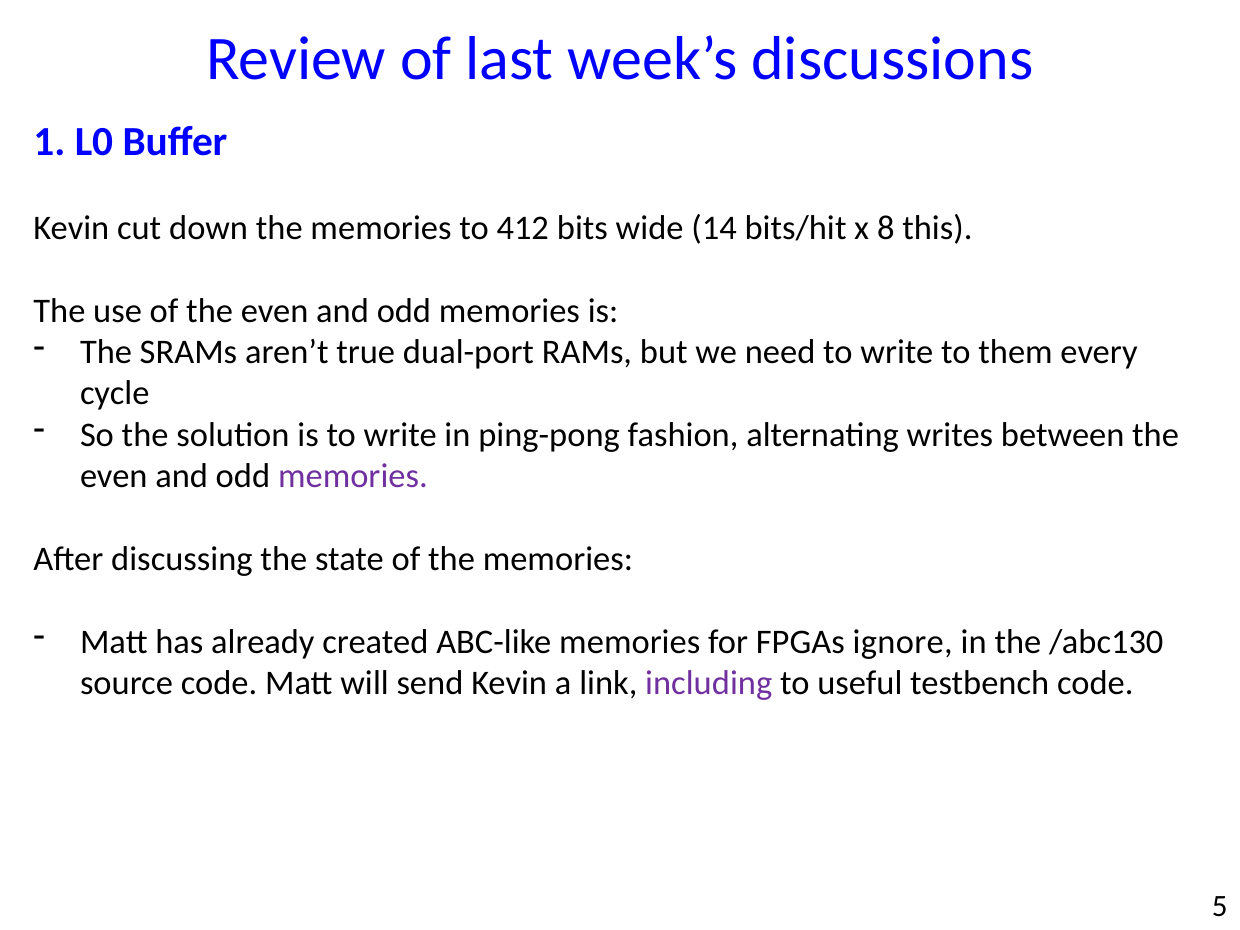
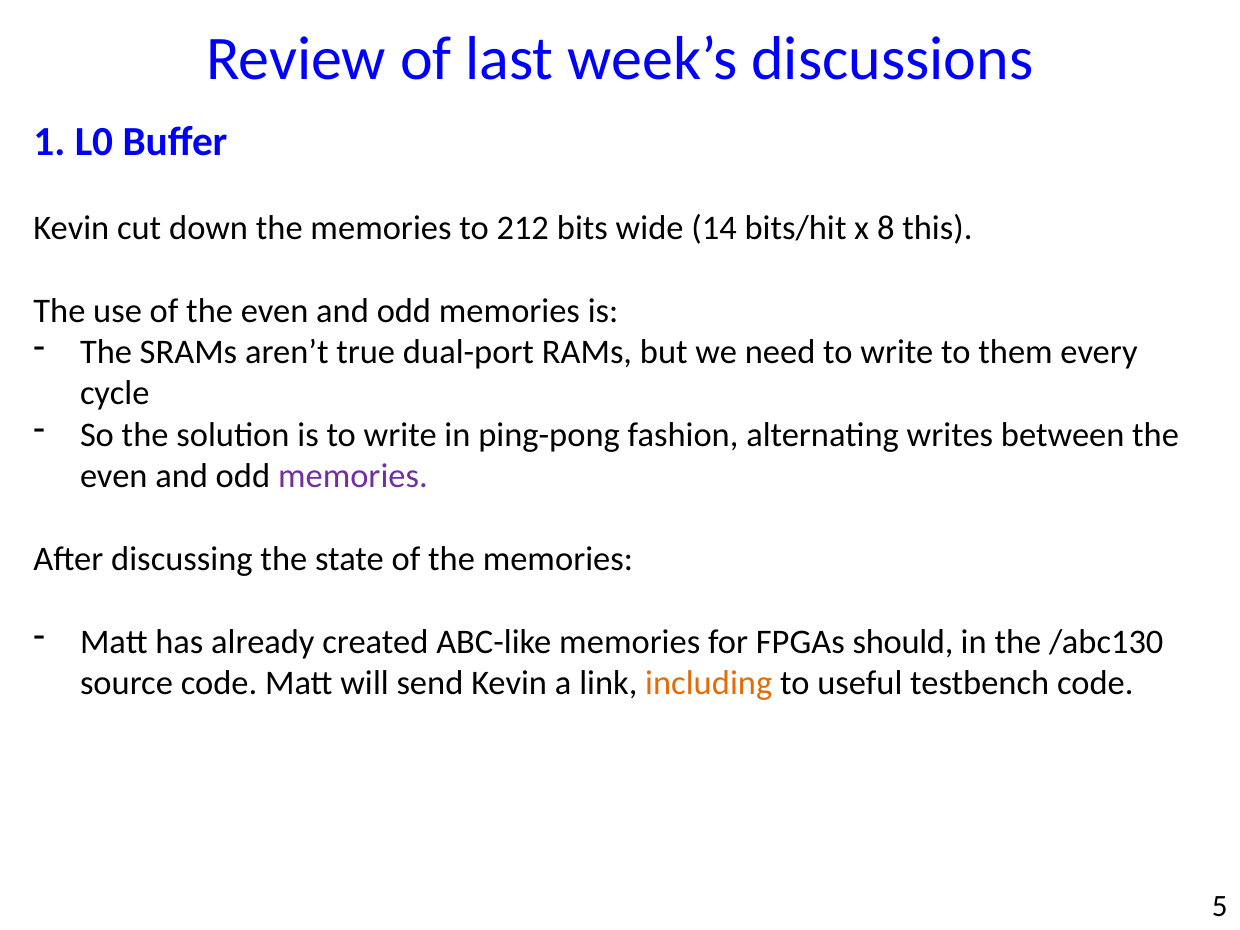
412: 412 -> 212 (523, 228)
ignore: ignore -> should (903, 642)
including colour: purple -> orange (709, 683)
